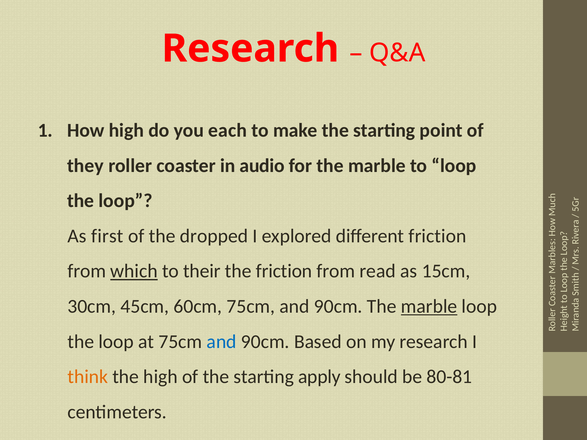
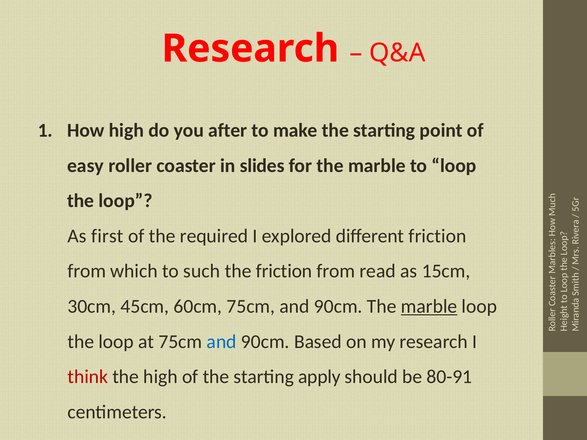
each: each -> after (228, 130)
they: they -> easy (85, 166)
audio: audio -> slides (262, 166)
dropped: dropped -> required (214, 236)
which underline: present -> none (134, 271)
their: their -> such (202, 271)
think colour: orange -> red (88, 377)
80-81: 80-81 -> 80-91 (449, 377)
